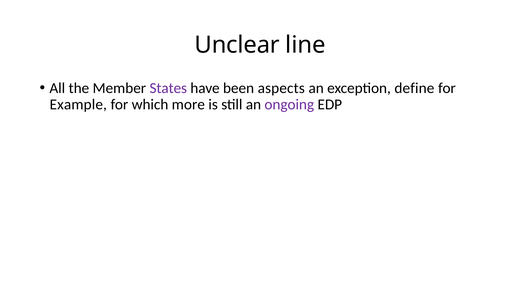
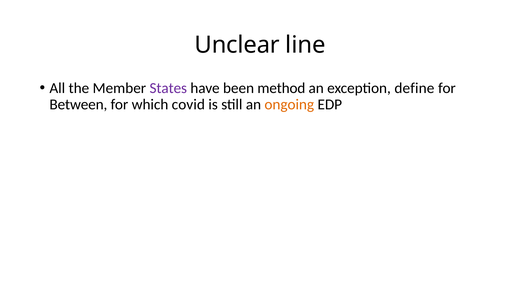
aspects: aspects -> method (281, 88)
Example: Example -> Between (78, 105)
more: more -> covid (188, 105)
ongoing colour: purple -> orange (289, 105)
